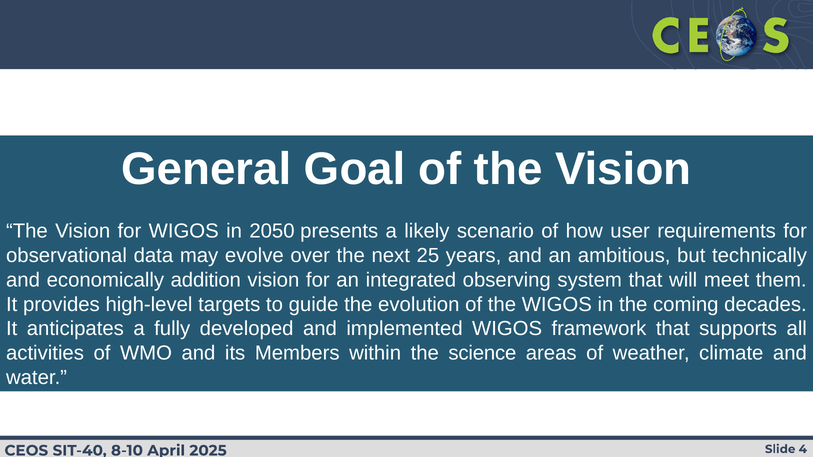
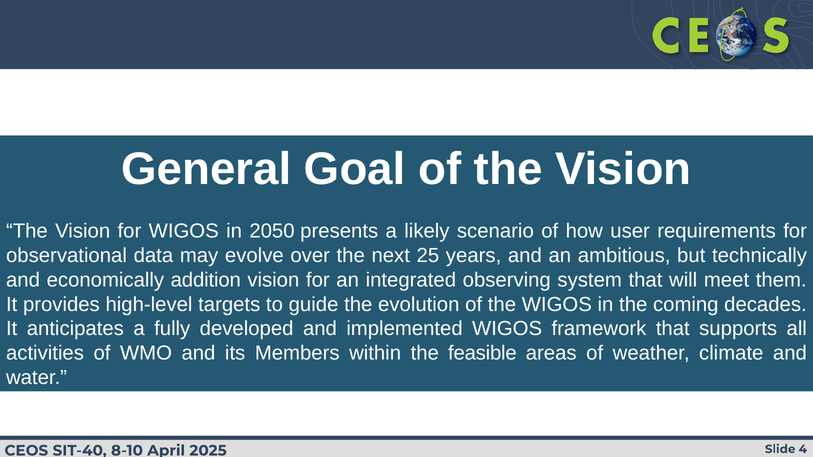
science: science -> feasible (482, 353)
